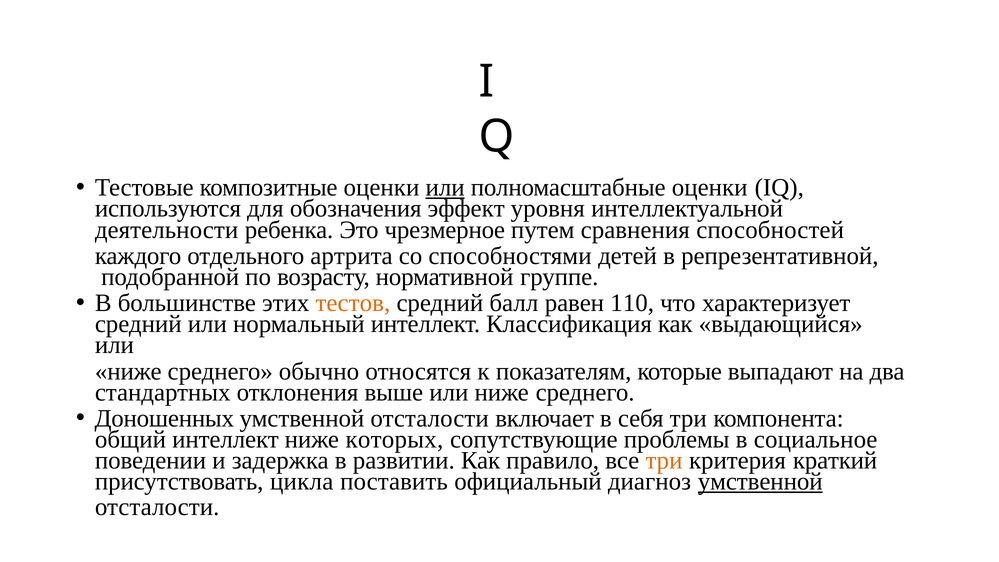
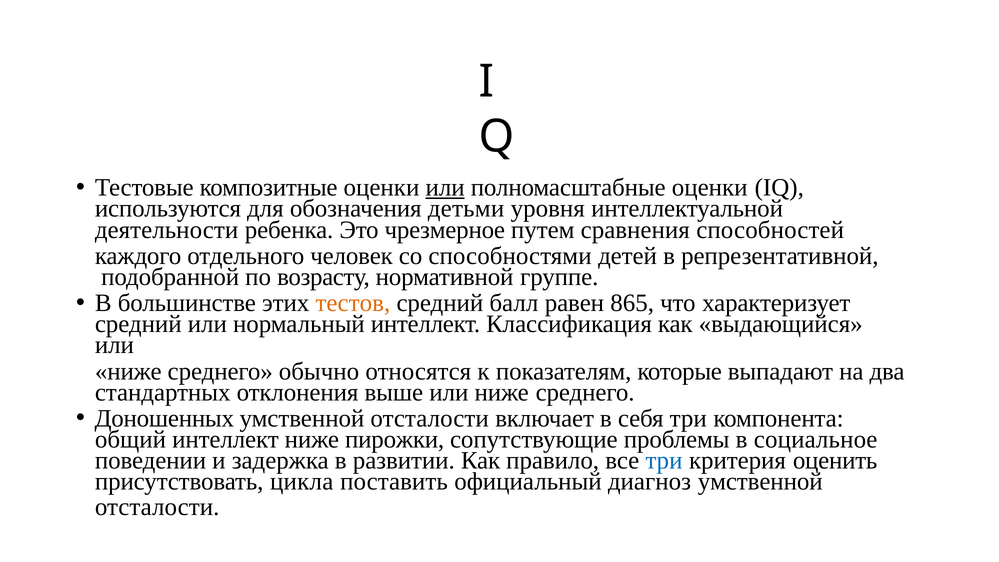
эффект: эффект -> детьми (466, 209)
артрита: артрита -> человек (352, 256)
110: 110 -> 865 (632, 303)
которых: которых -> пирожки (395, 439)
три colour: orange -> blue (664, 460)
краткий: краткий -> оценить (835, 460)
умственной underline: present -> none (760, 481)
